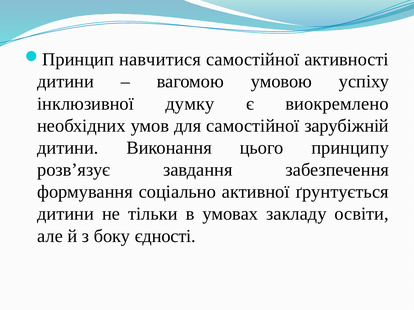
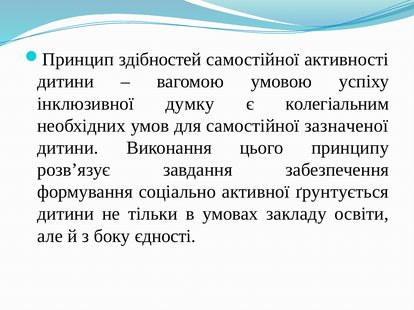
навчитися: навчитися -> здібностей (160, 60)
виокремлено: виокремлено -> колегіальним (337, 104)
зарубіжній: зарубіжній -> зазначеної (346, 126)
